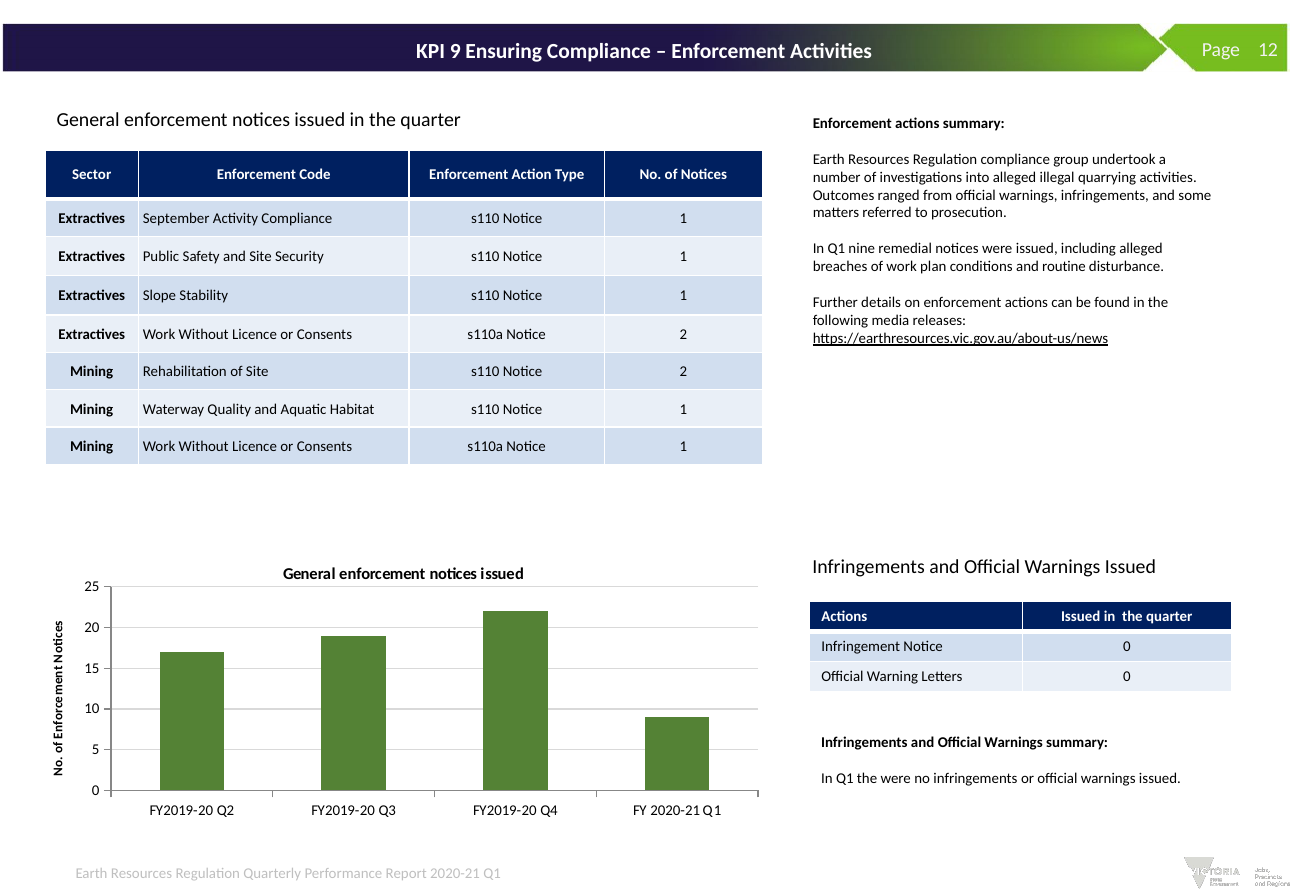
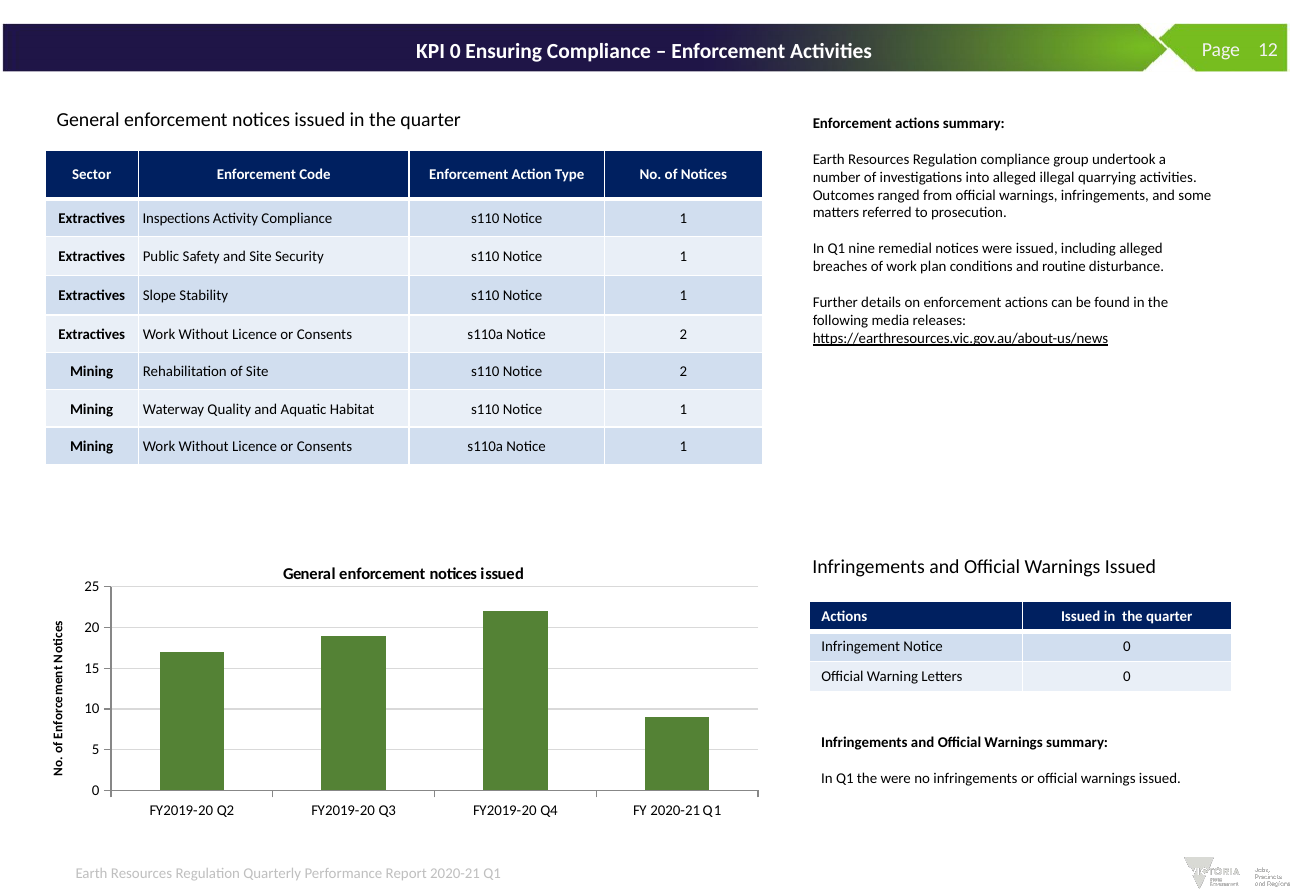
KPI 9: 9 -> 0 (455, 52)
September: September -> Inspections (176, 218)
